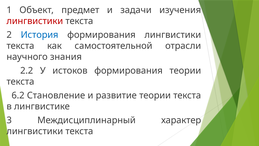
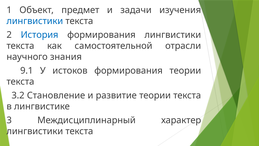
лингвистики colour: red -> blue (35, 21)
2.2: 2.2 -> 9.1 (27, 71)
6.2: 6.2 -> 3.2 (18, 95)
